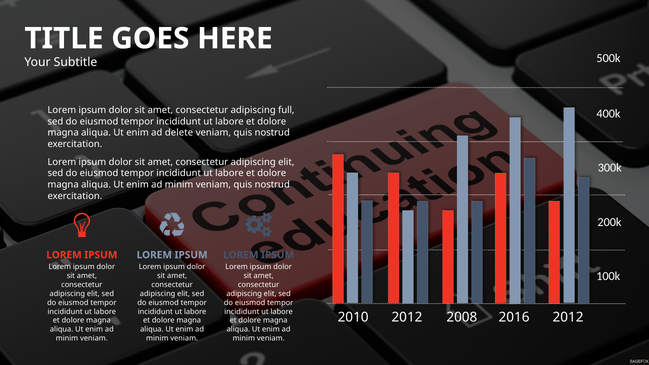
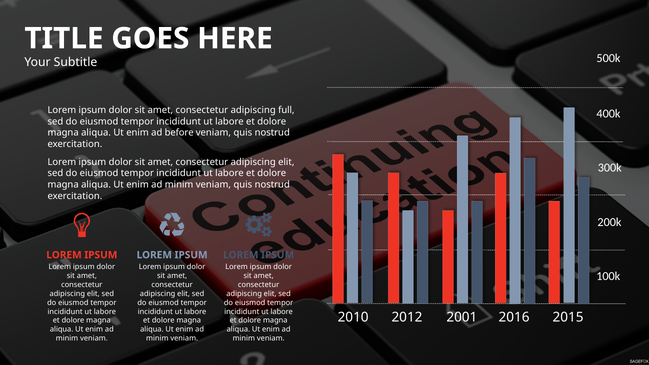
delete: delete -> before (179, 133)
2008: 2008 -> 2001 (462, 318)
2016 2012: 2012 -> 2015 (568, 317)
